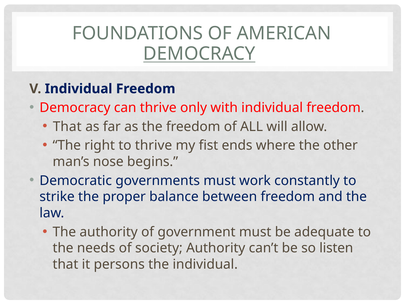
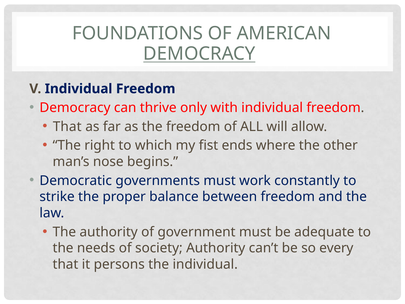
to thrive: thrive -> which (154, 145)
listen: listen -> every (336, 248)
